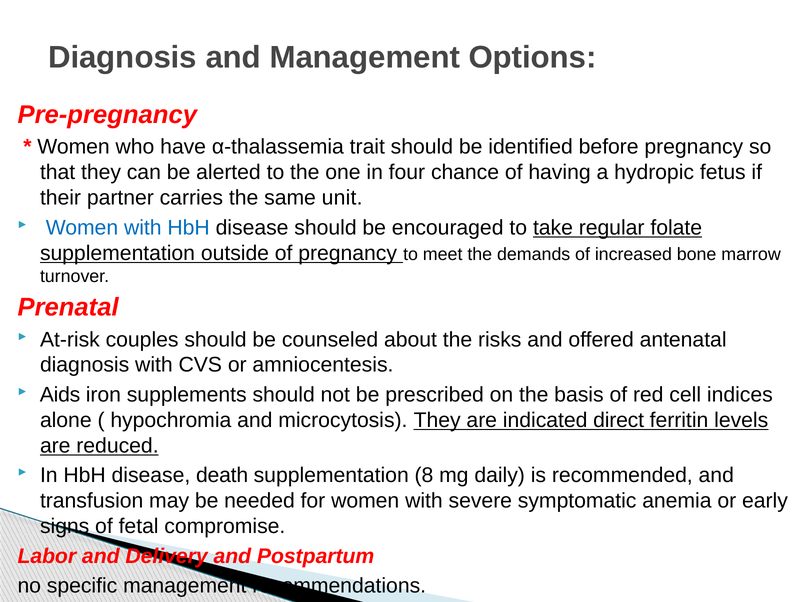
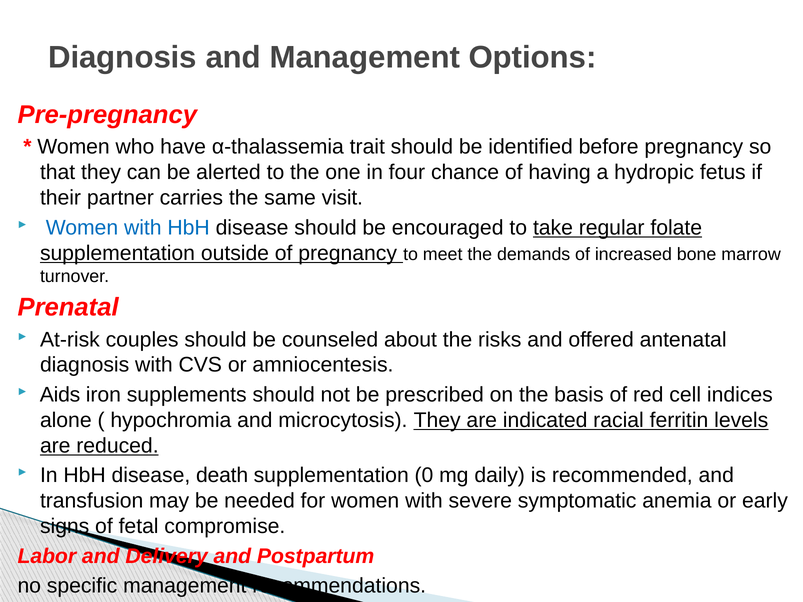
unit: unit -> visit (342, 198)
direct: direct -> racial (619, 420)
8: 8 -> 0 (424, 476)
